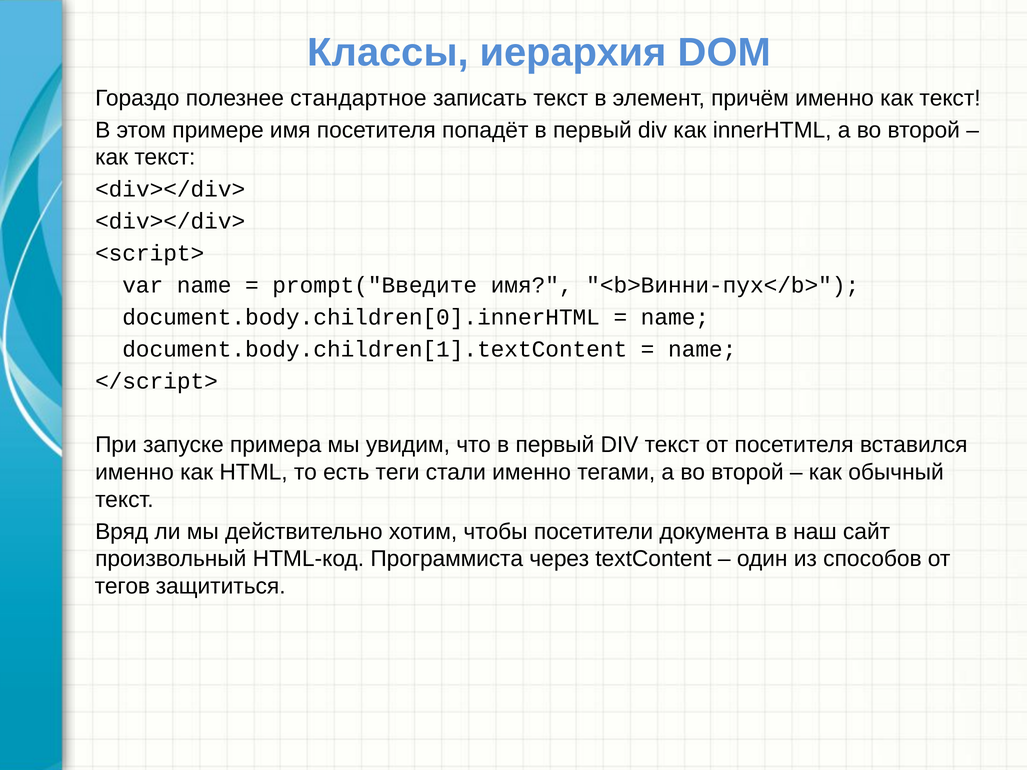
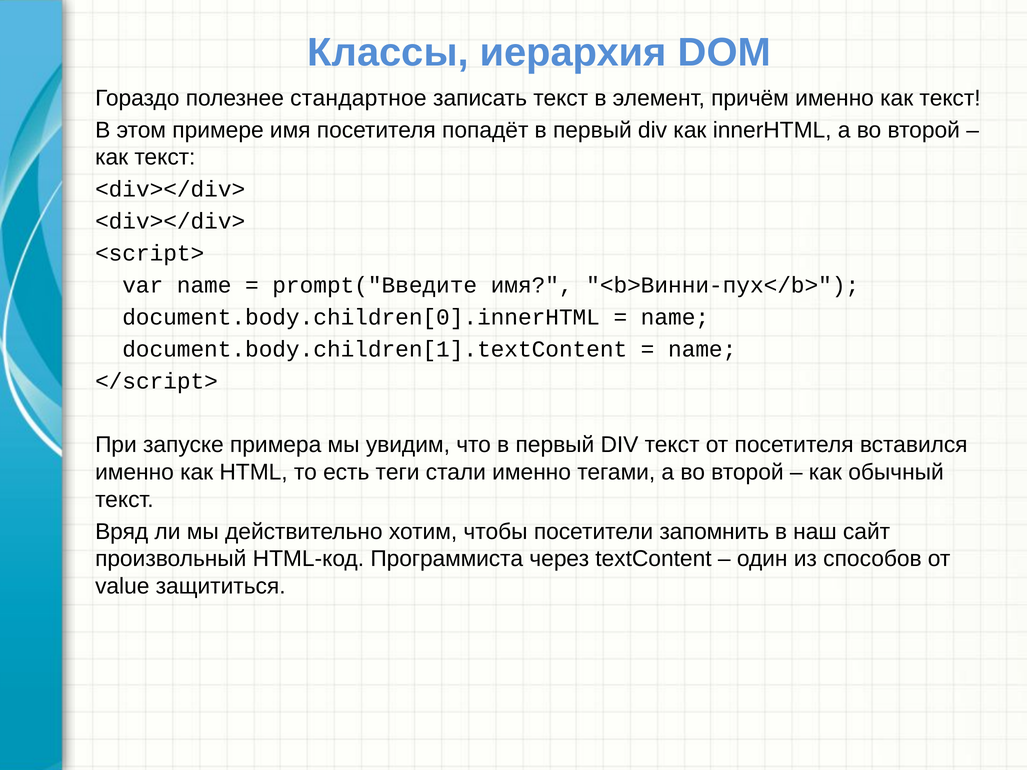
документа: документа -> запомнить (714, 532)
тегов: тегов -> value (122, 586)
